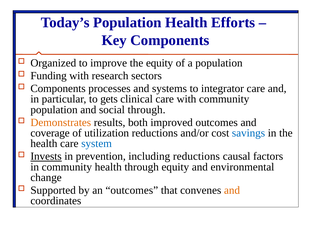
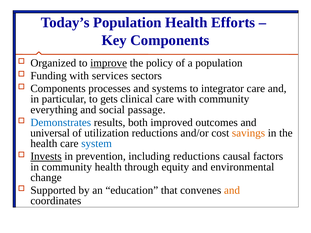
improve underline: none -> present (109, 63)
the equity: equity -> policy (160, 63)
research: research -> services (110, 76)
population: population -> everything (54, 110)
social through: through -> passage (147, 110)
Demonstrates colour: orange -> blue (61, 123)
coverage: coverage -> universal (50, 133)
savings colour: blue -> orange (248, 133)
an outcomes: outcomes -> education (132, 190)
